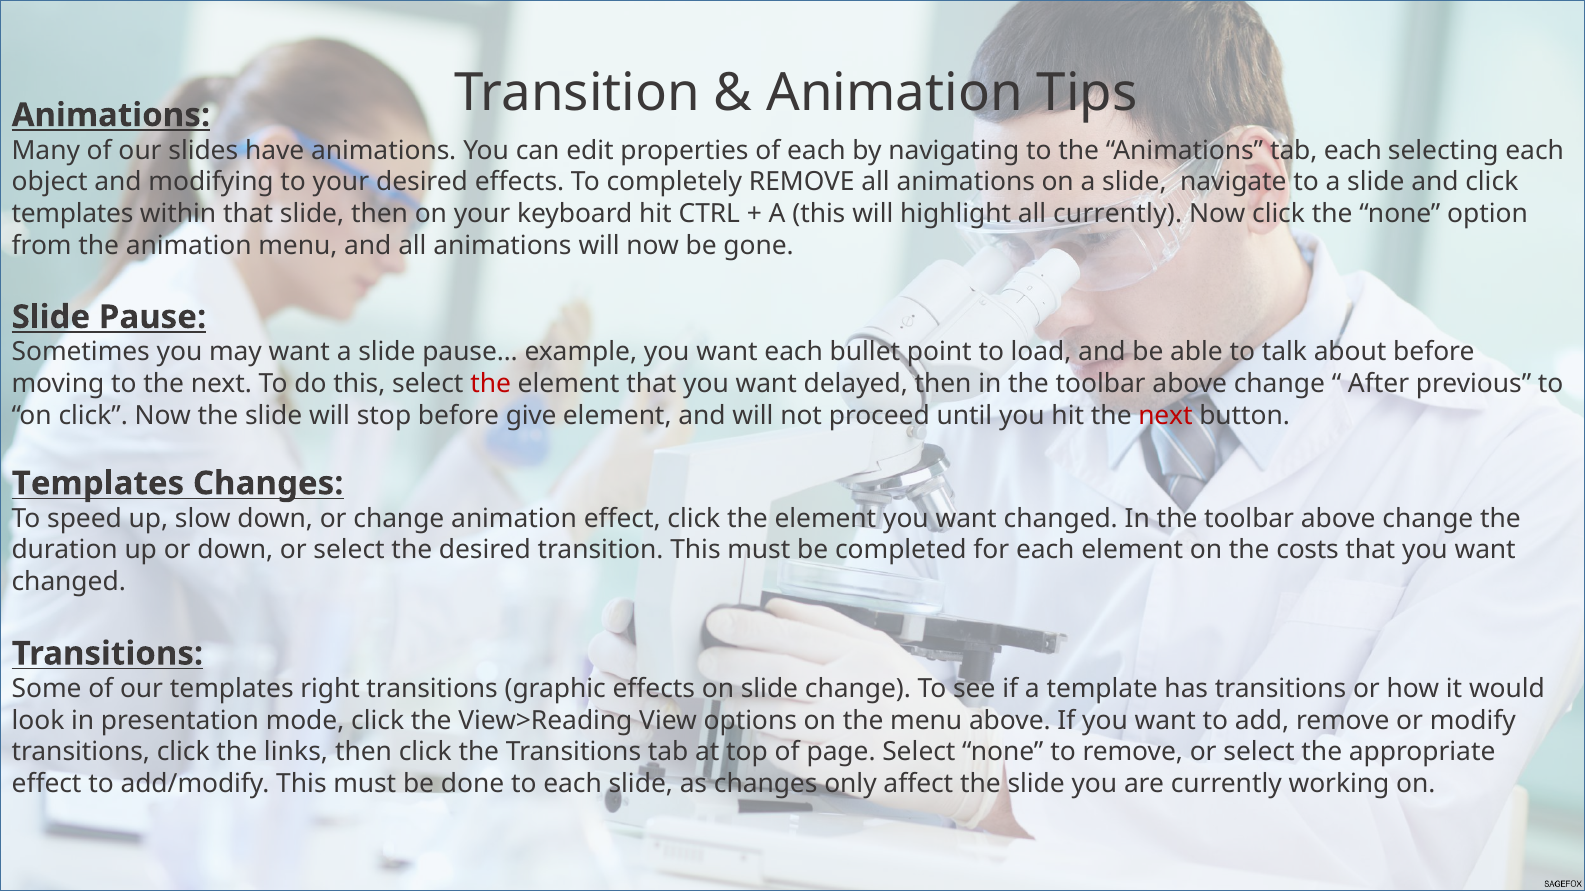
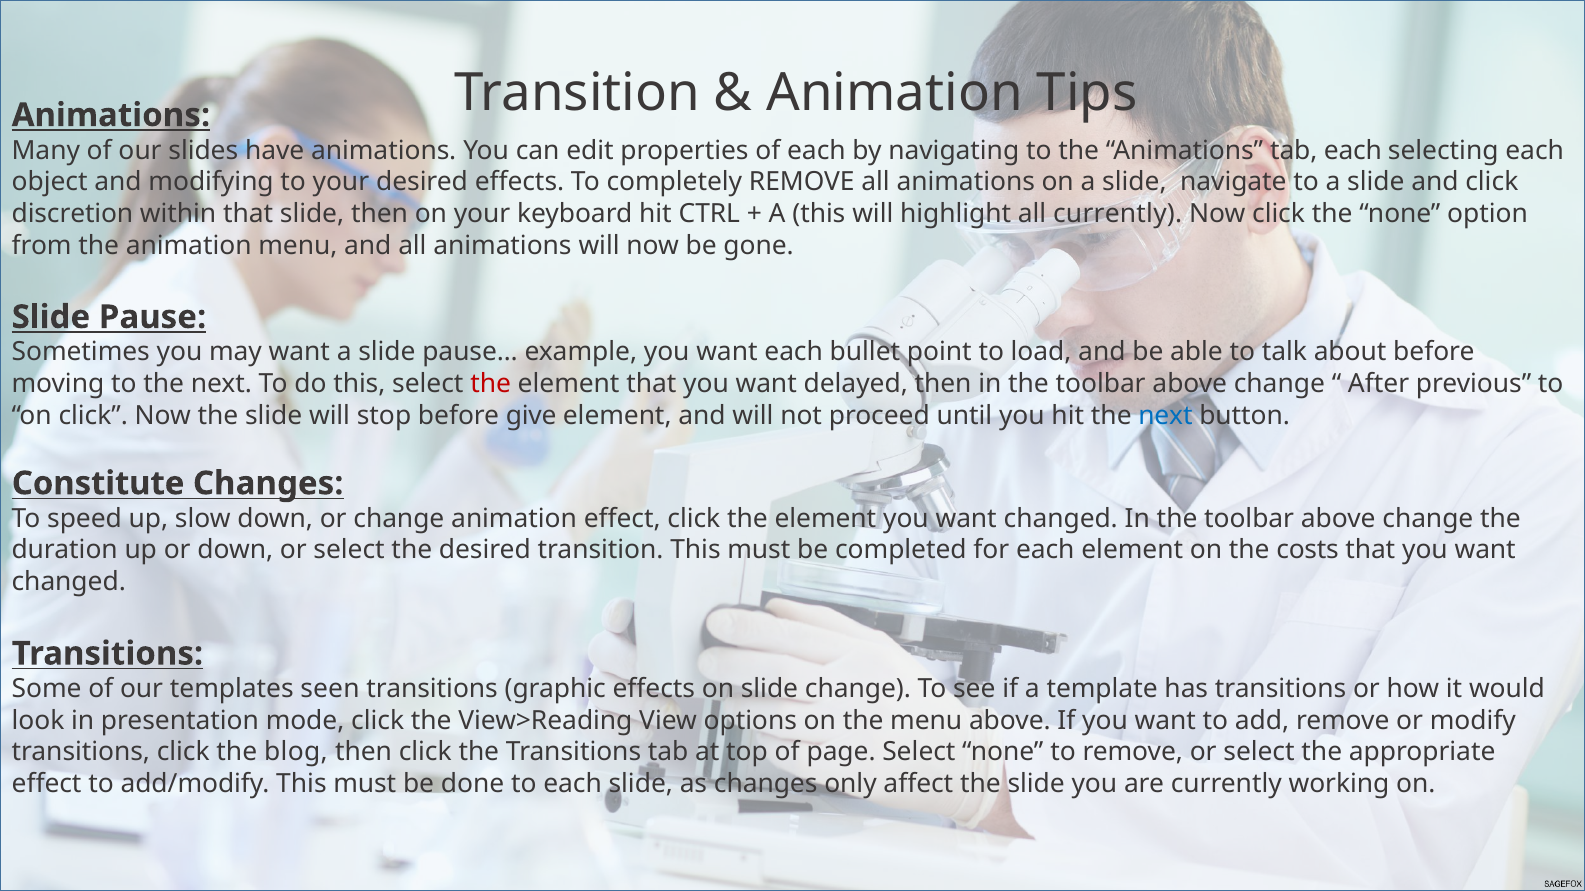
templates: templates -> discretion (72, 214)
next colour: red -> blue (1165, 416)
Templates: Templates -> Constitute (98, 484)
right: right -> seen (330, 689)
links: links -> blog (296, 753)
